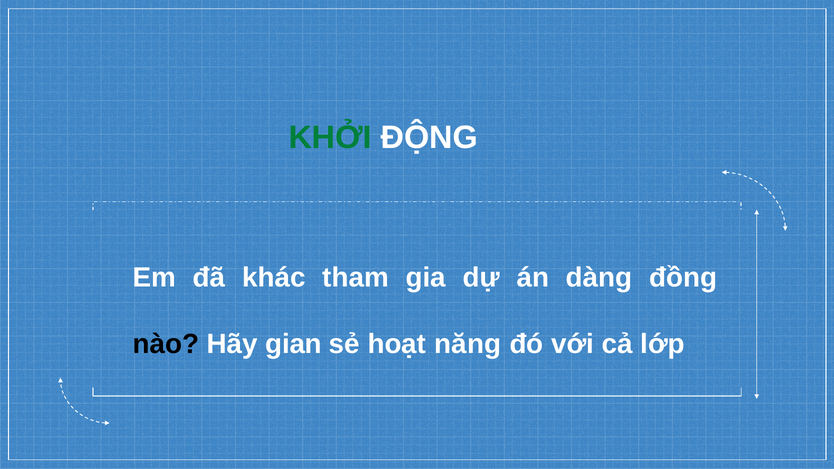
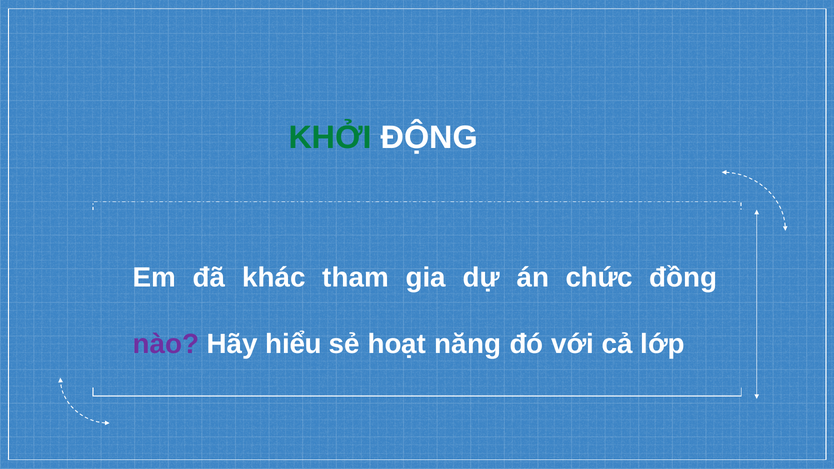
dàng: dàng -> chức (599, 278)
nào colour: black -> purple (166, 344)
gian: gian -> hiểu (294, 344)
